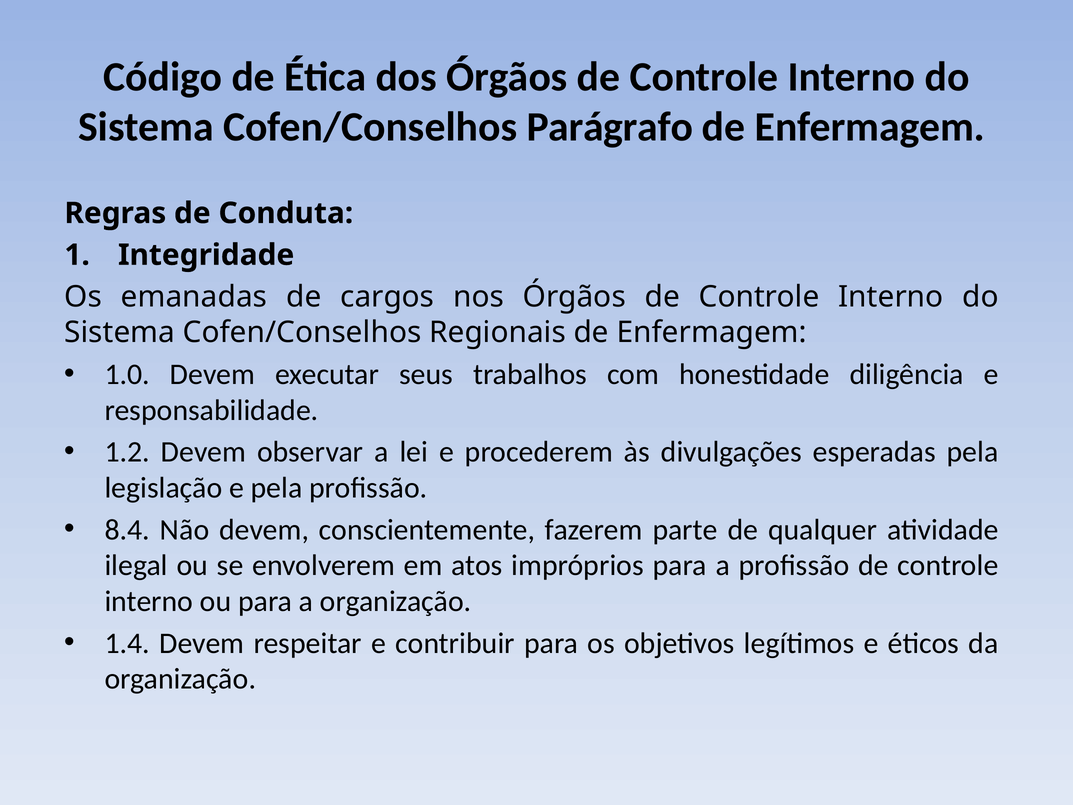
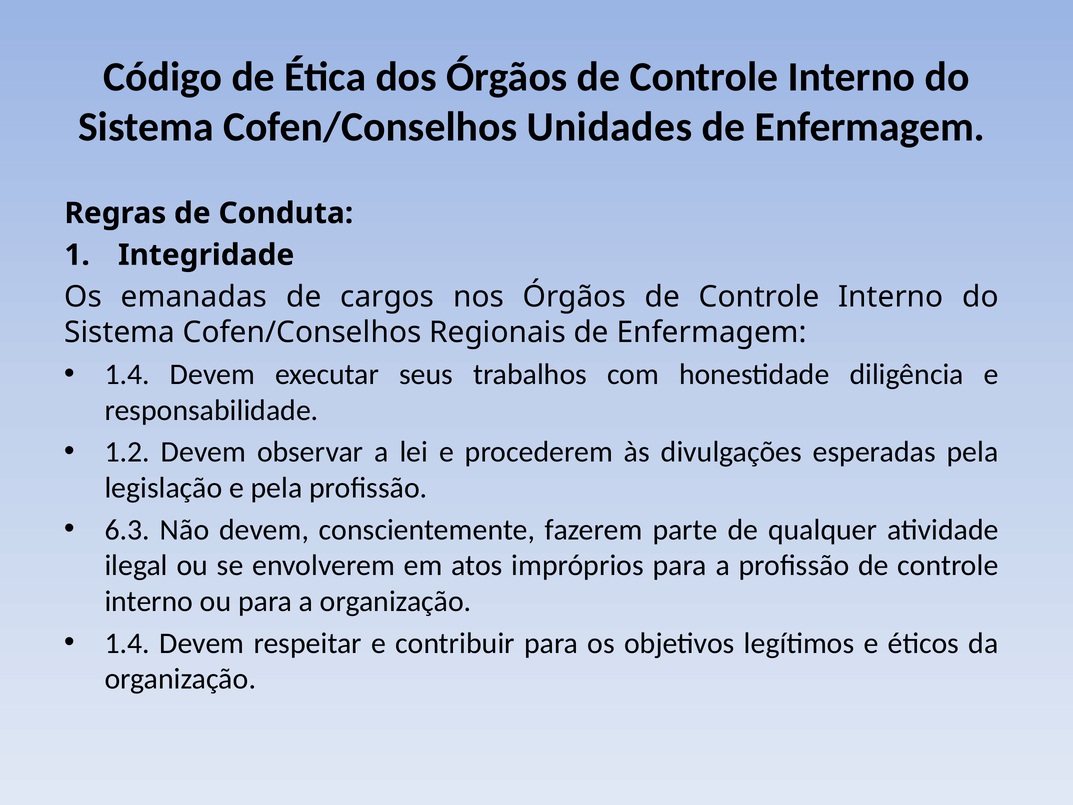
Parágrafo: Parágrafo -> Unidades (609, 127)
1.0: 1.0 -> 1.4 (127, 374)
8.4: 8.4 -> 6.3 (127, 530)
